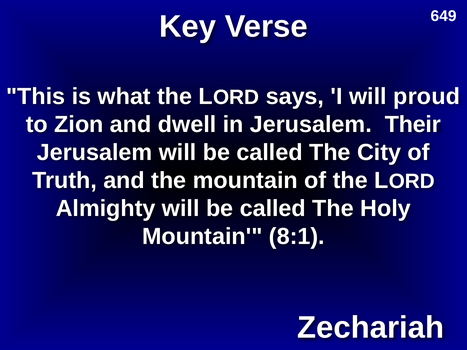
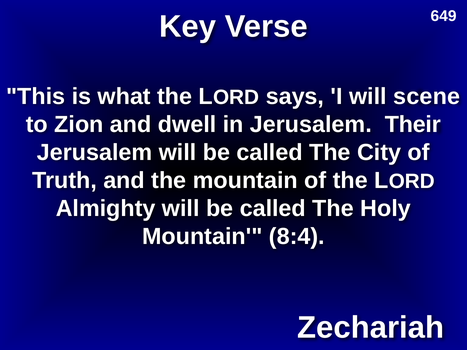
proud: proud -> scene (427, 97)
8:1: 8:1 -> 8:4 (297, 237)
